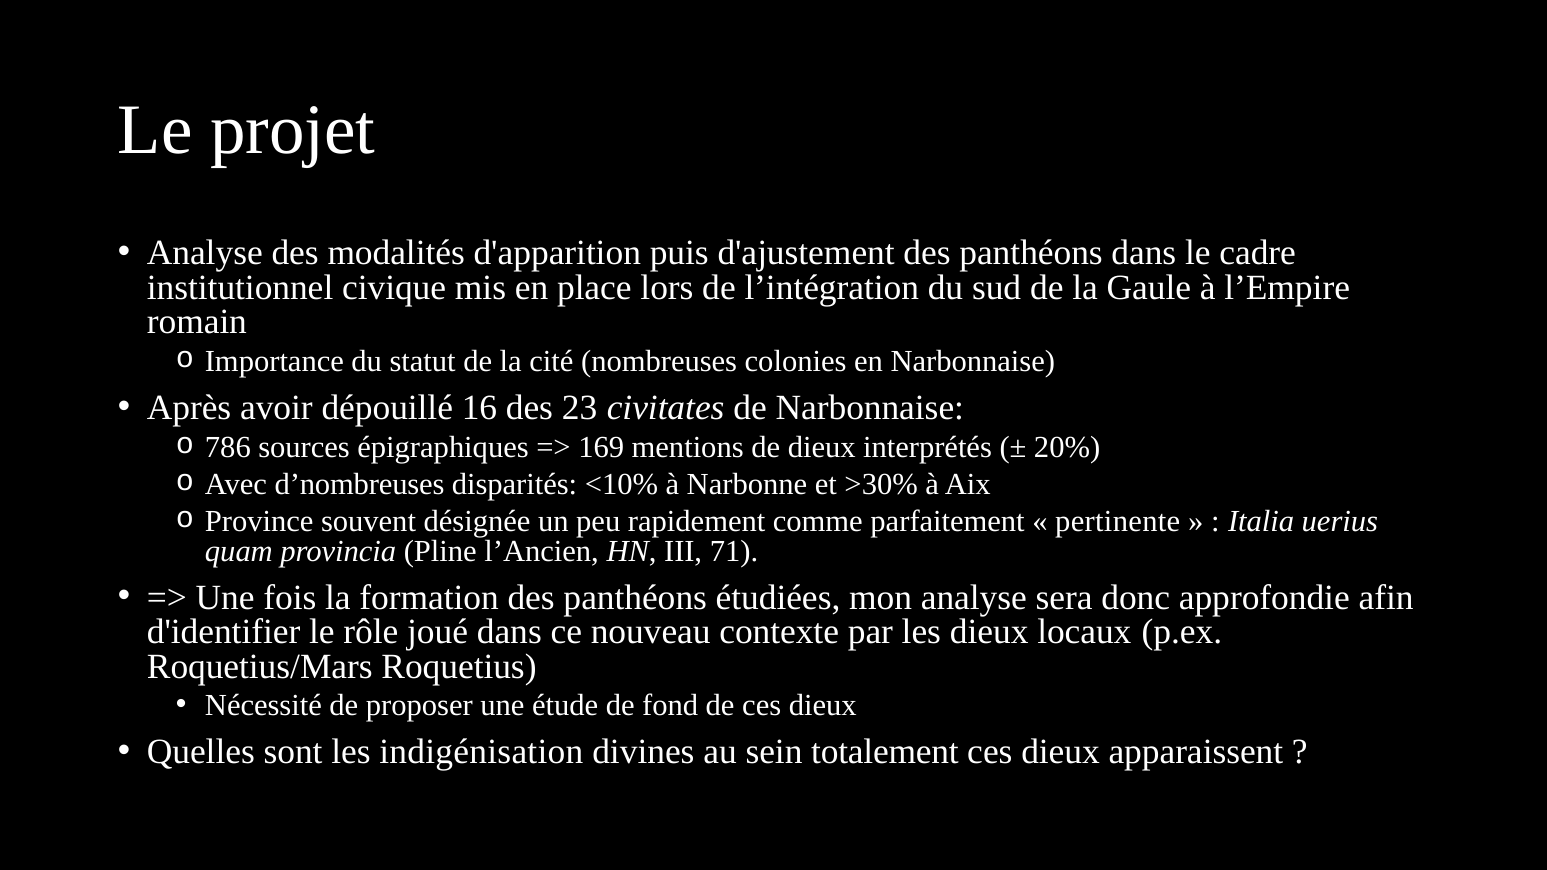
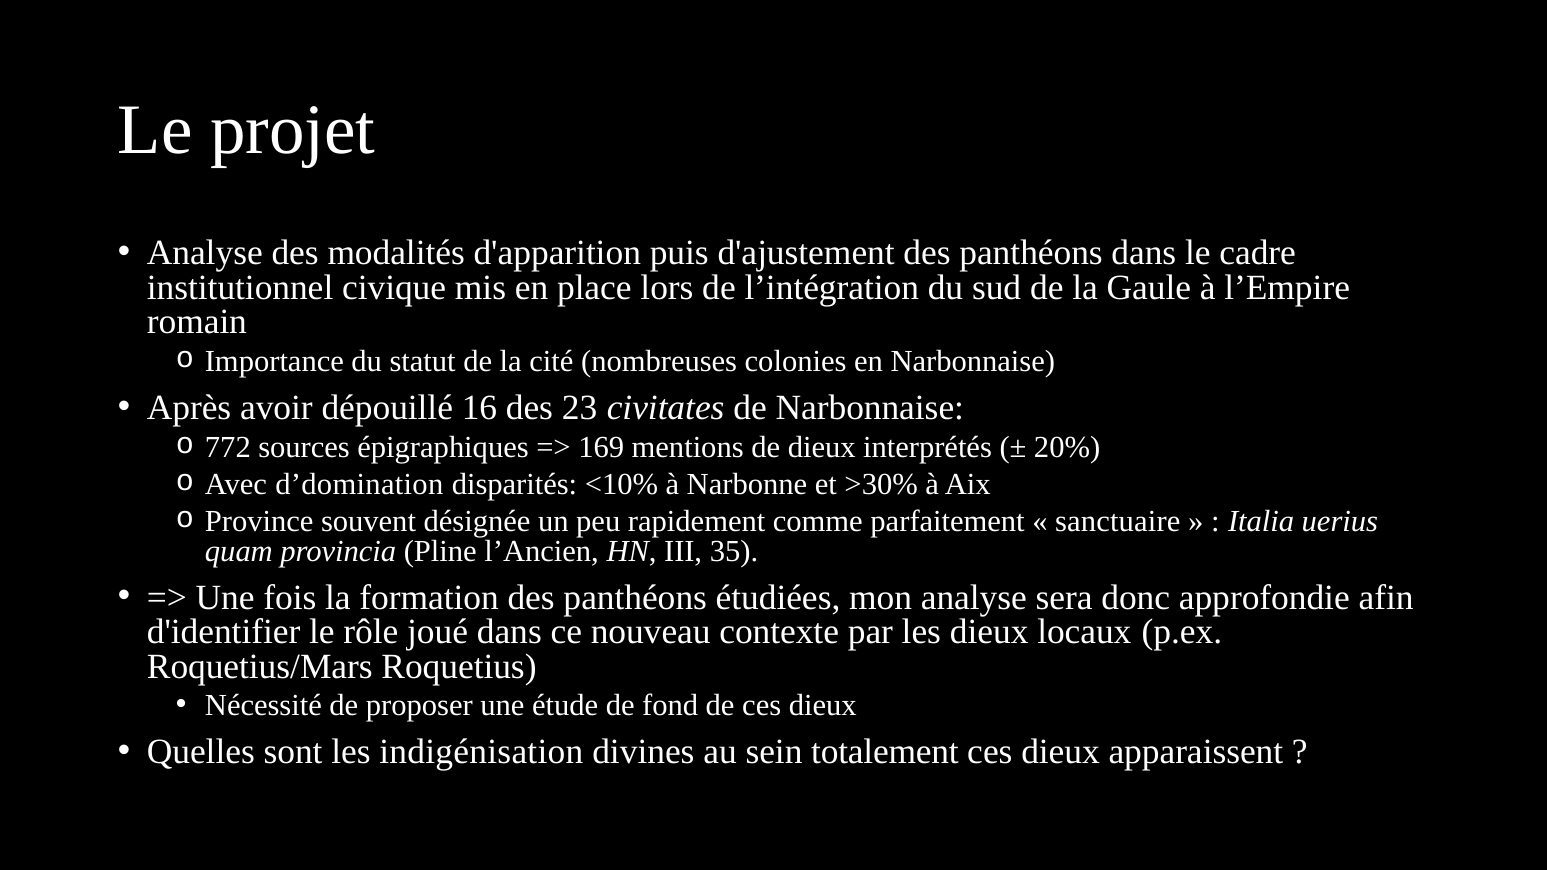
786: 786 -> 772 (228, 448)
d’nombreuses: d’nombreuses -> d’domination (359, 485)
pertinente: pertinente -> sanctuaire (1118, 521)
71: 71 -> 35 (734, 551)
